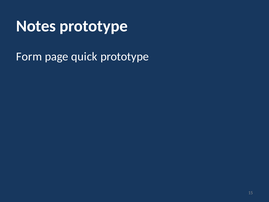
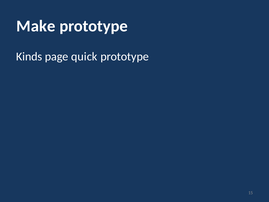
Notes: Notes -> Make (36, 26)
Form: Form -> Kinds (29, 56)
